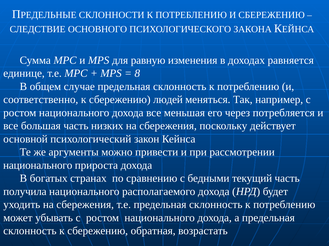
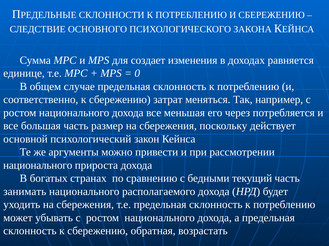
равную: равную -> создает (148, 60)
8: 8 -> 0 (137, 74)
людей: людей -> затрат (168, 100)
низких: низких -> размер (107, 126)
получила: получила -> занимать (25, 192)
